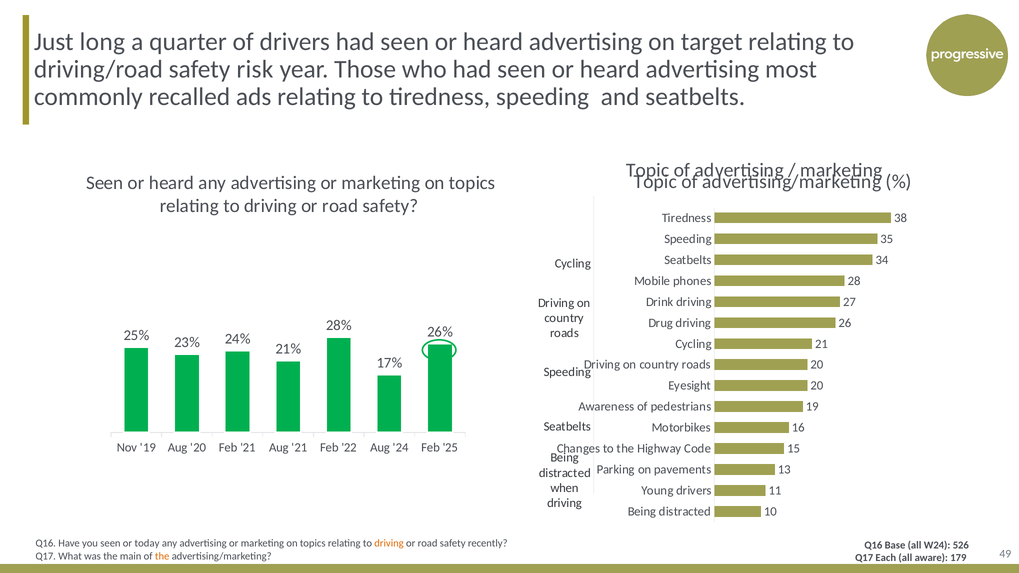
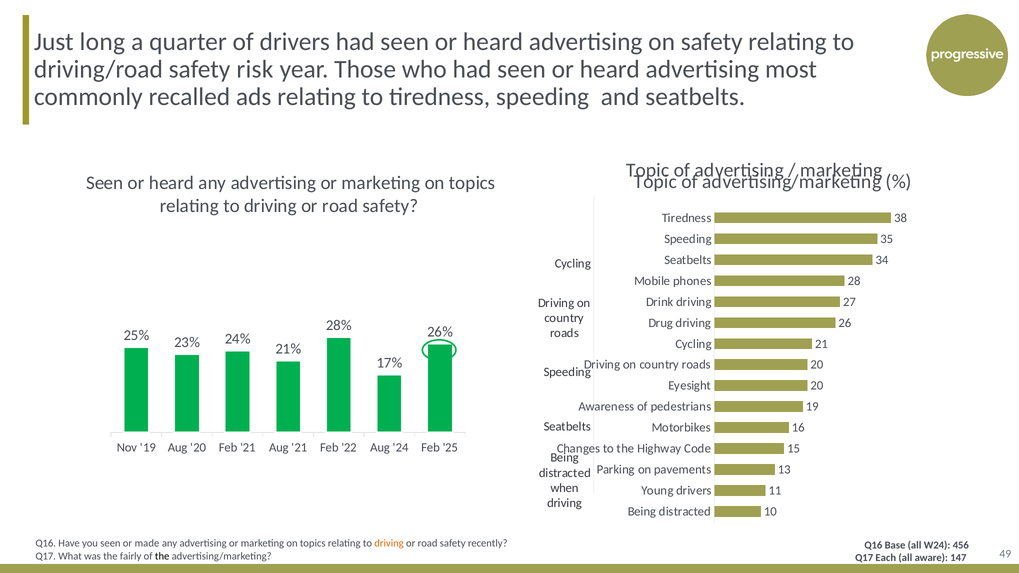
on target: target -> safety (712, 42)
today: today -> made (147, 544)
526: 526 -> 456 (961, 545)
main: main -> fairly (131, 556)
the colour: orange -> black (162, 556)
179: 179 -> 147 (958, 558)
